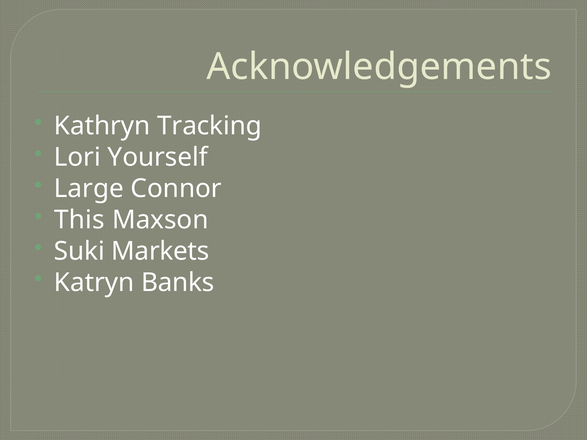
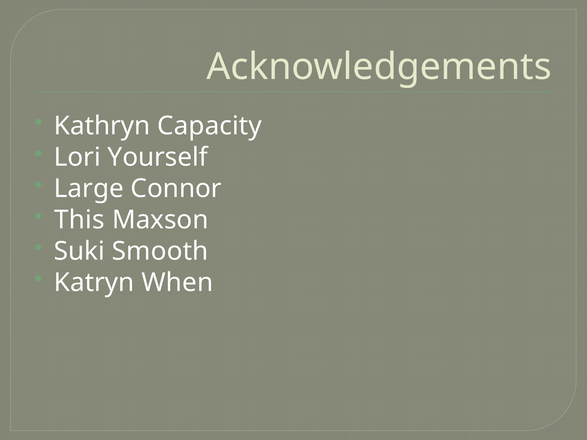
Tracking: Tracking -> Capacity (209, 126)
Markets: Markets -> Smooth (160, 251)
Banks: Banks -> When (177, 283)
